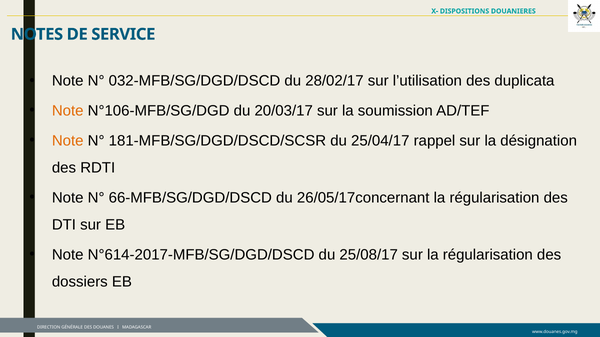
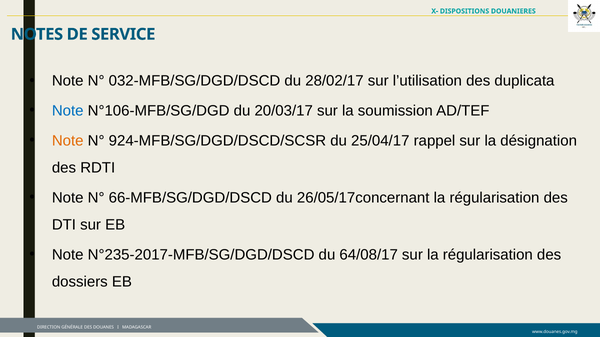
Note colour: orange -> blue (68, 111)
181-MFB/SG/DGD/DSCD/SCSR: 181-MFB/SG/DGD/DSCD/SCSR -> 924-MFB/SG/DGD/DSCD/SCSR (217, 141)
N°614-2017-MFB/SG/DGD/DSCD: N°614-2017-MFB/SG/DGD/DSCD -> N°235-2017-MFB/SG/DGD/DSCD (201, 255)
25/08/17: 25/08/17 -> 64/08/17 (369, 255)
